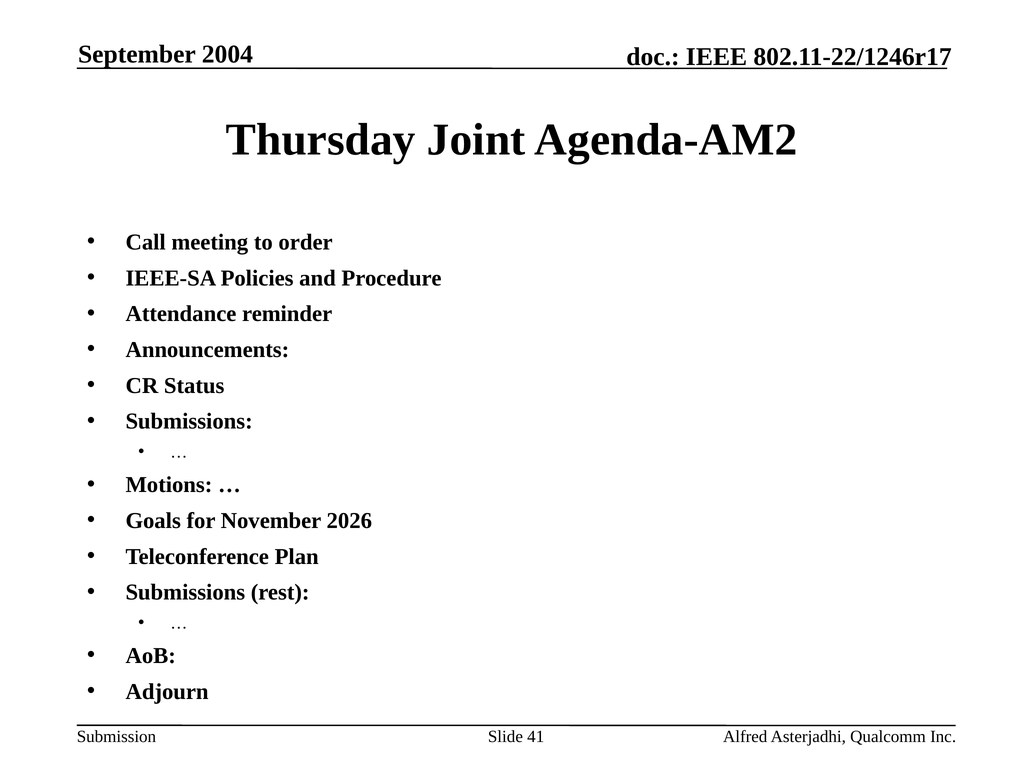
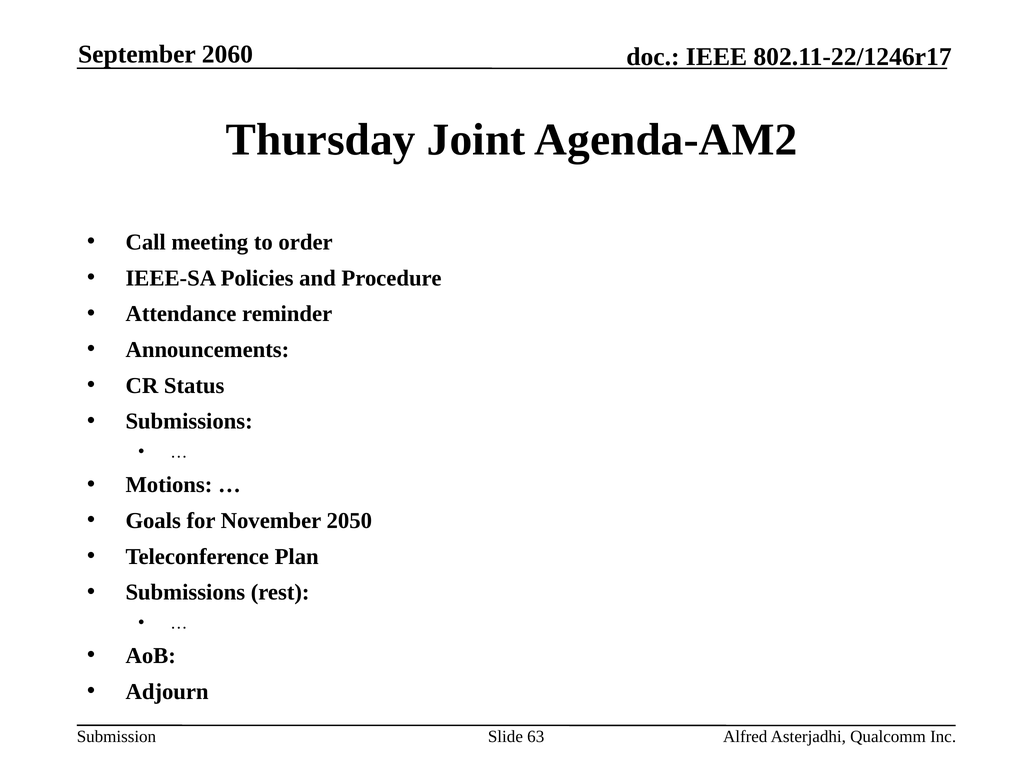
2004: 2004 -> 2060 (227, 54)
2026: 2026 -> 2050 (349, 521)
41: 41 -> 63 (536, 737)
